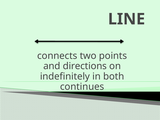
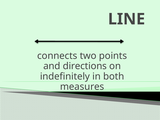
continues: continues -> measures (82, 87)
